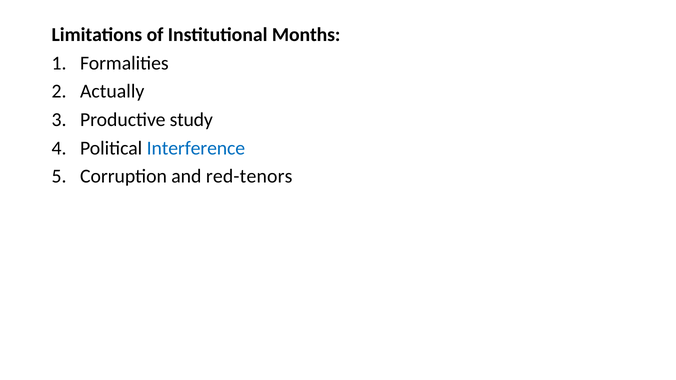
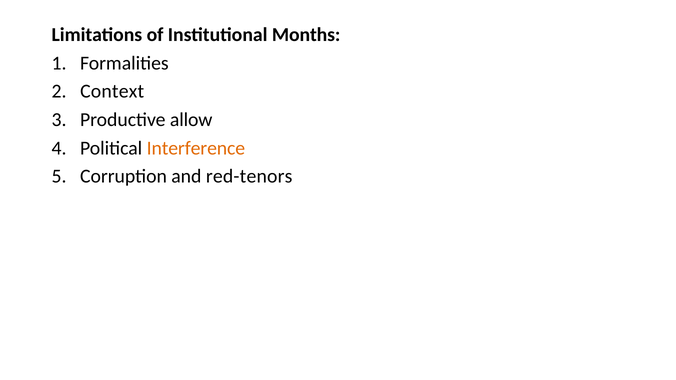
Actually: Actually -> Context (112, 91)
study: study -> allow (191, 120)
Interference colour: blue -> orange (196, 148)
